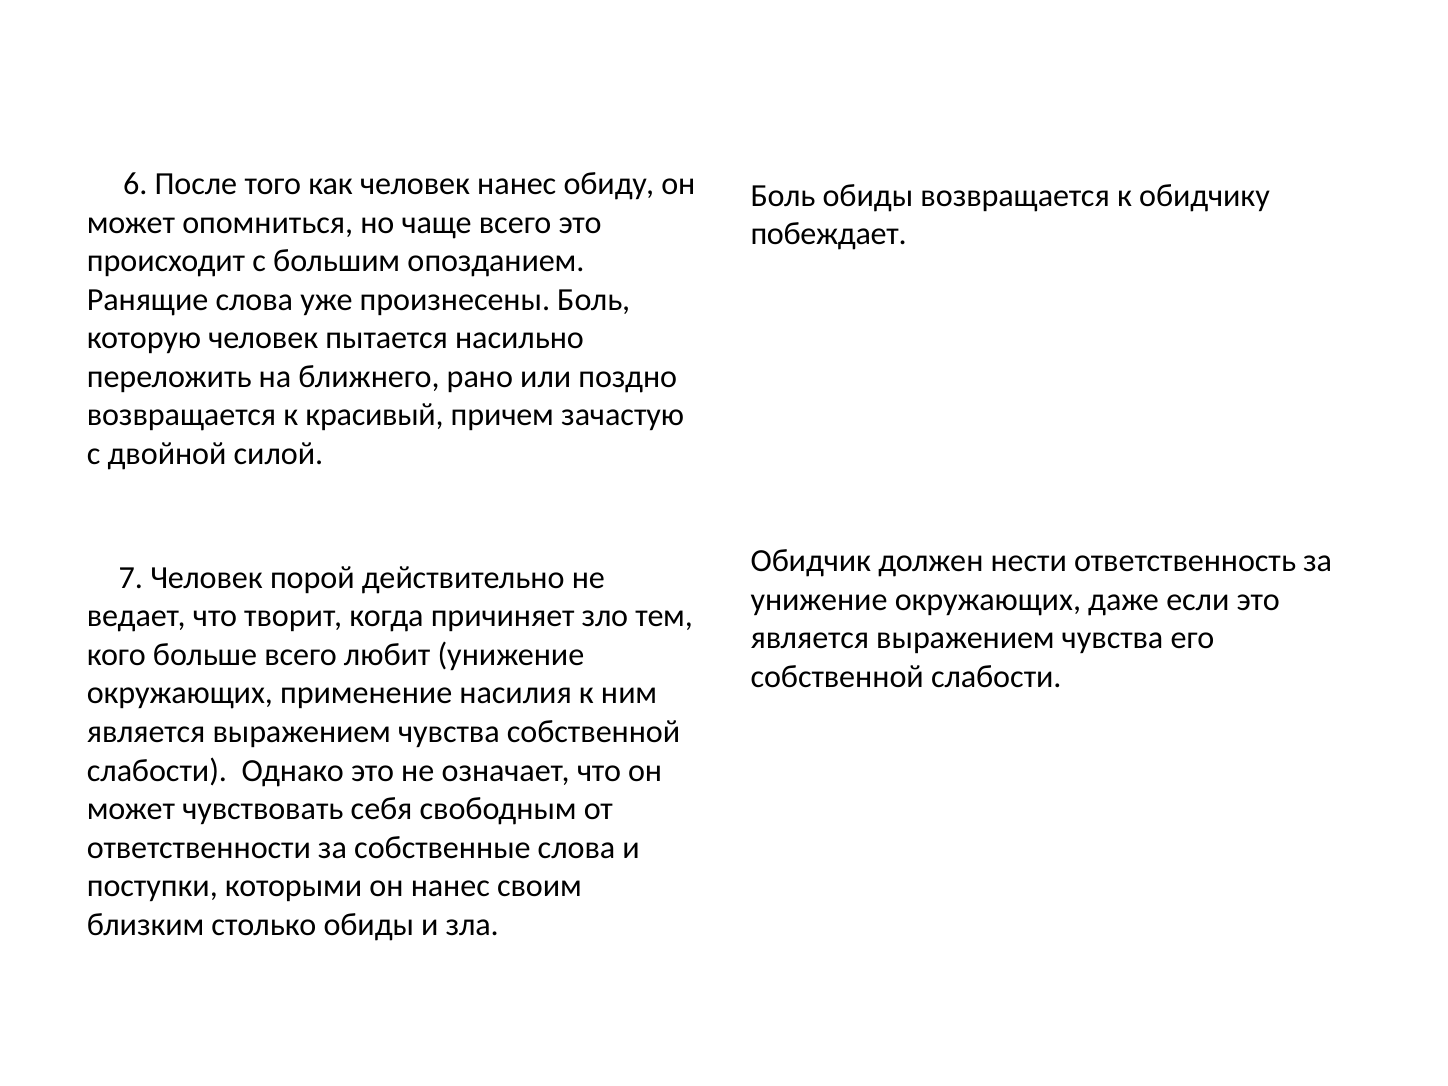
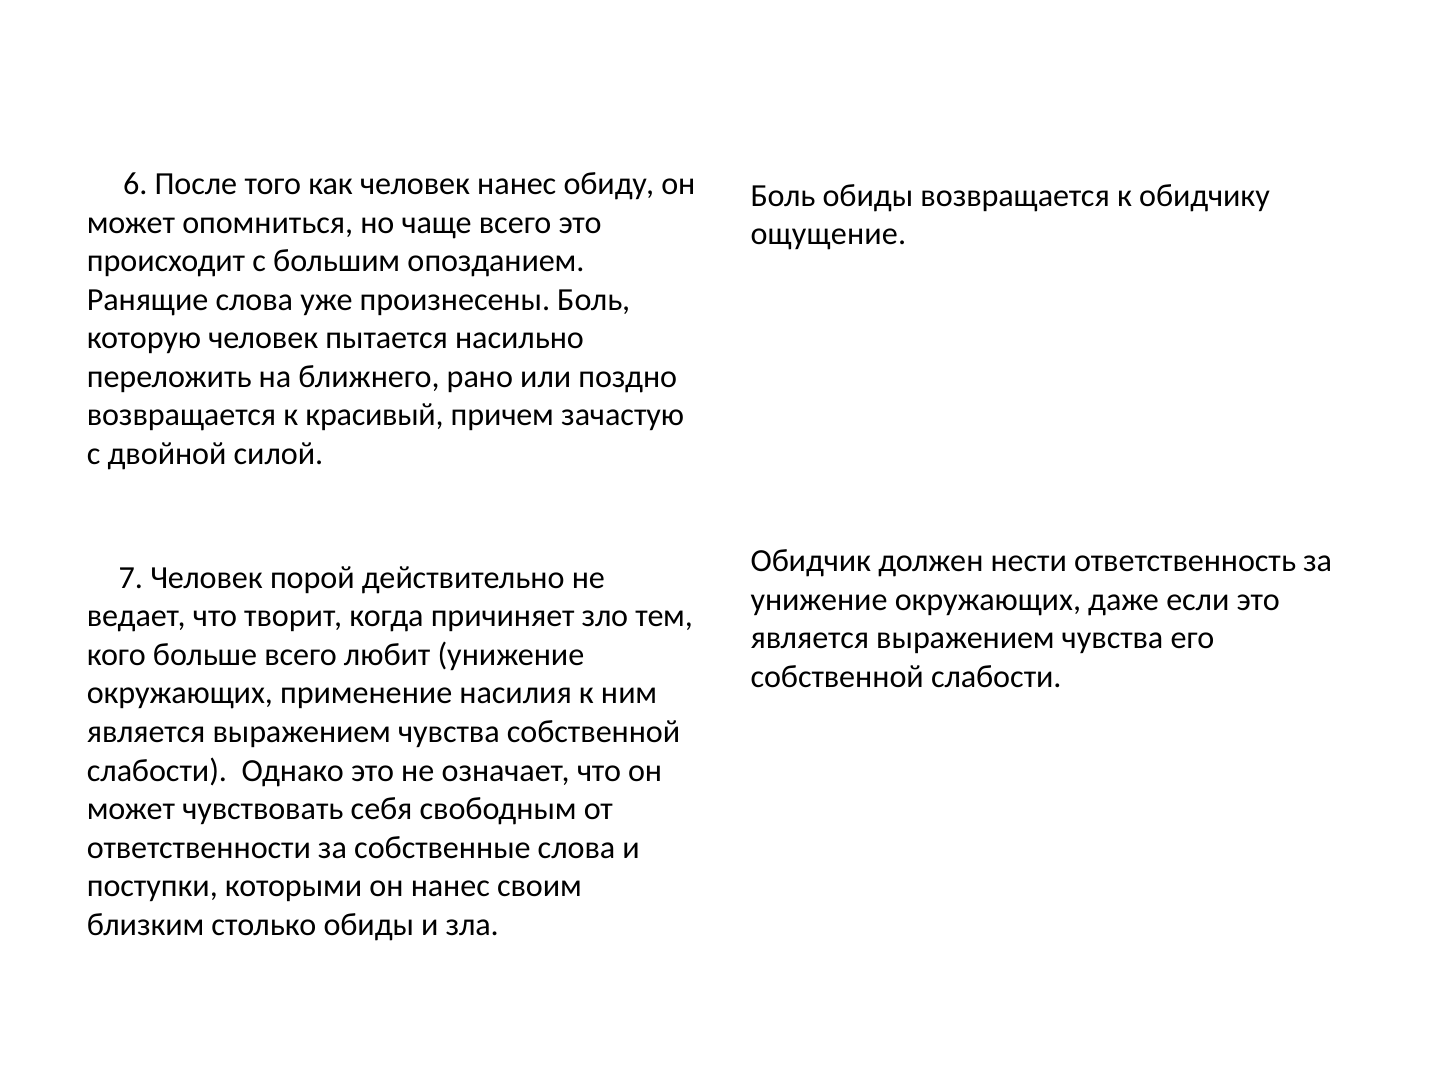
побеждает: побеждает -> ощущение (828, 234)
